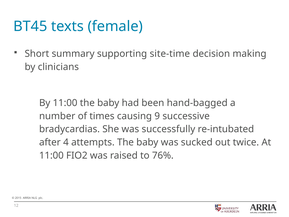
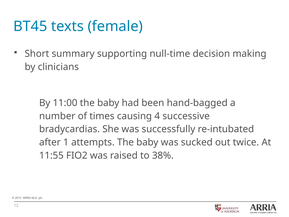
site-time: site-time -> null-time (170, 54)
9: 9 -> 4 (157, 116)
4: 4 -> 1 (66, 142)
11:00: 11:00 -> 11:55 (51, 155)
76%: 76% -> 38% (163, 155)
